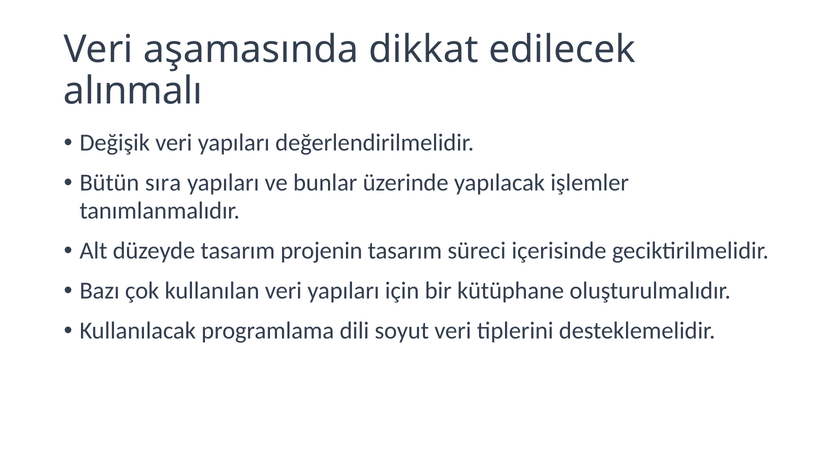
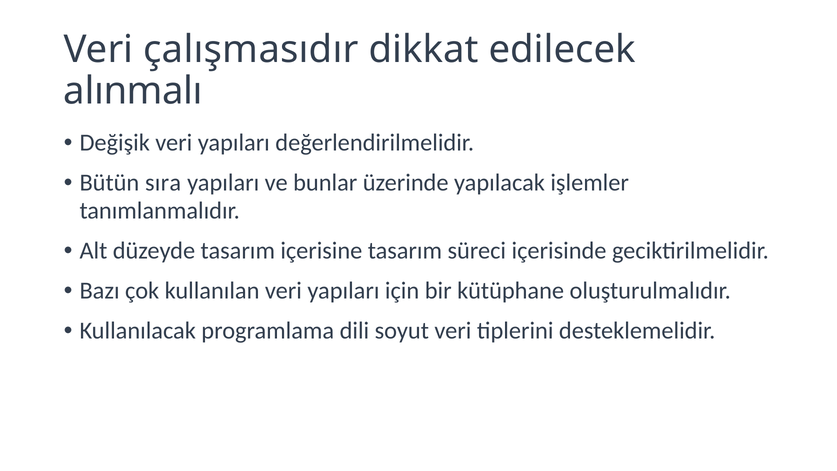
aşamasında: aşamasında -> çalışmasıdır (251, 50)
projenin: projenin -> içerisine (321, 251)
